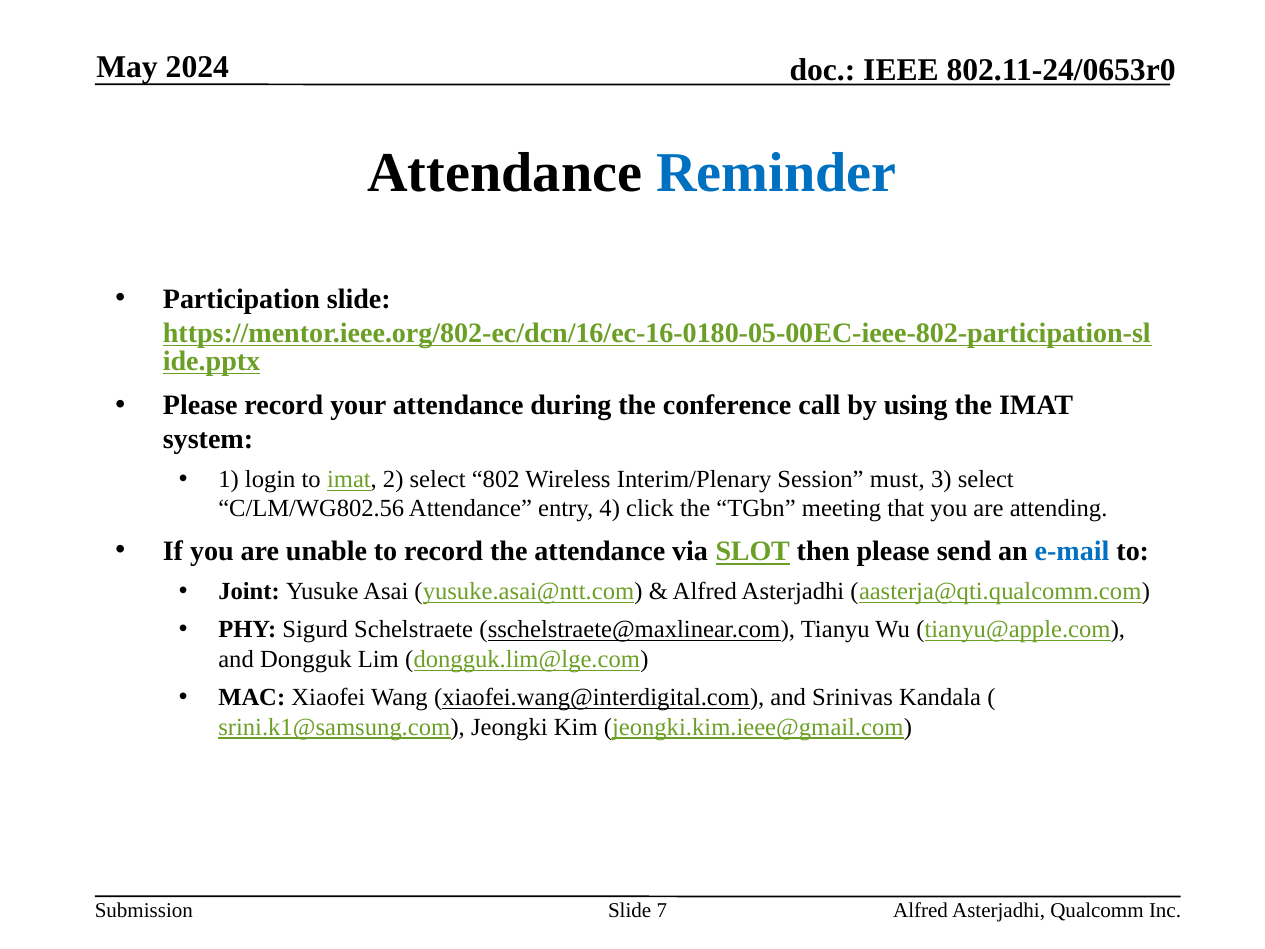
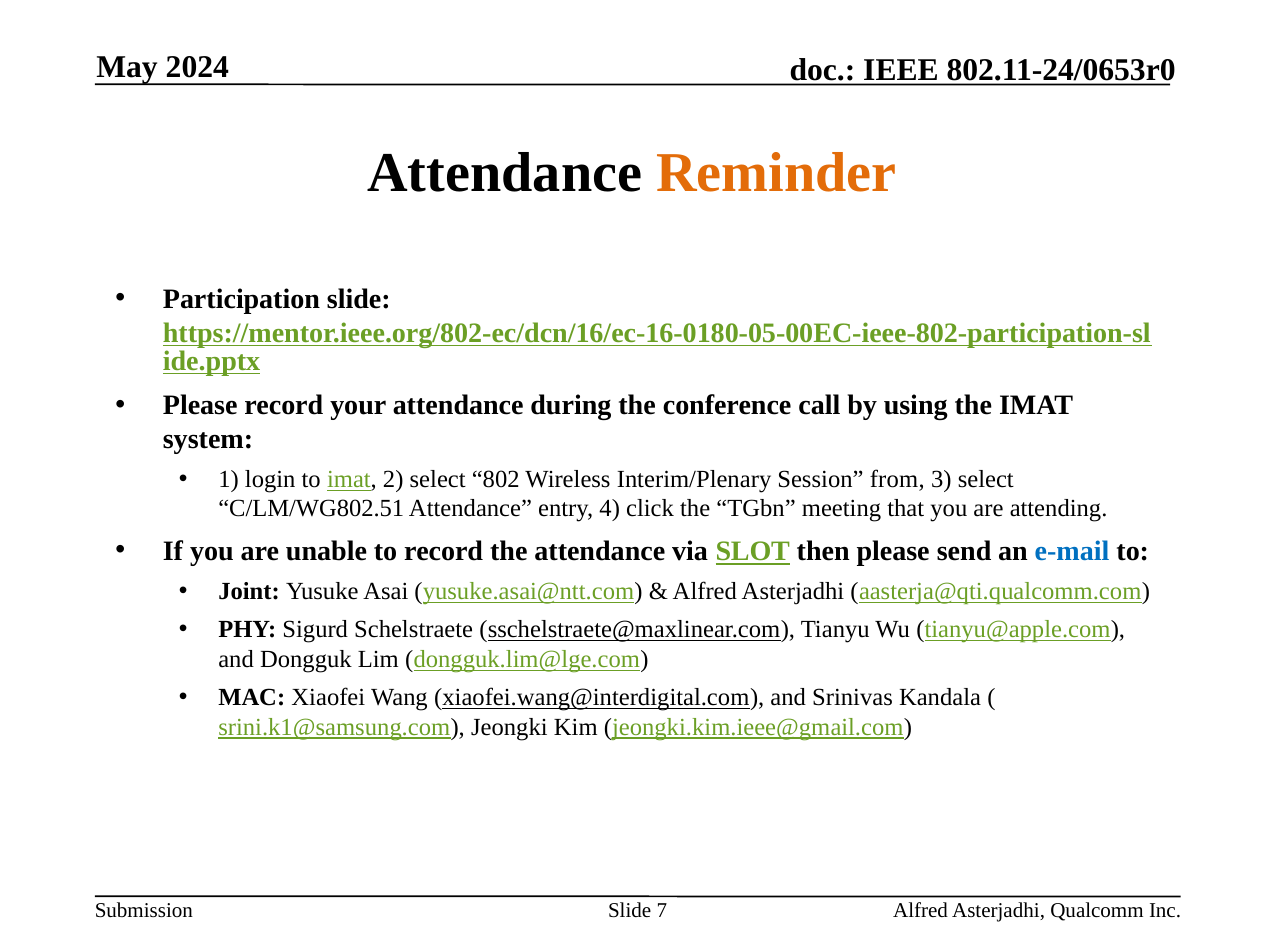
Reminder colour: blue -> orange (777, 172)
must: must -> from (897, 479)
C/LM/WG802.56: C/LM/WG802.56 -> C/LM/WG802.51 (311, 509)
